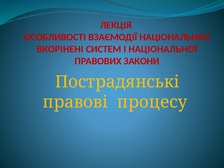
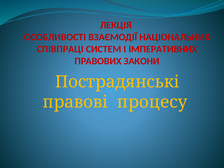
ВКОРІНЕНІ: ВКОРІНЕНІ -> СПІВПРАЦІ (60, 49)
НАЦІОНАЛЬНОЇ: НАЦІОНАЛЬНОЇ -> ІМПЕРАТИВНИХ (163, 49)
